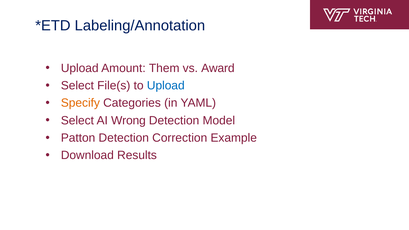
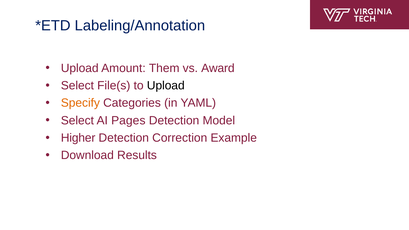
Upload colour: blue -> black (166, 86)
Wrong: Wrong -> Pages (128, 121)
Patton: Patton -> Higher (78, 138)
